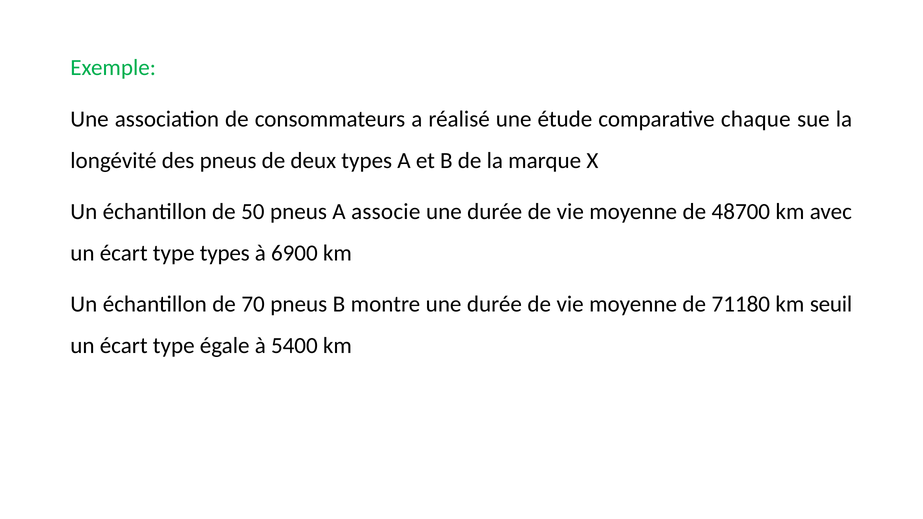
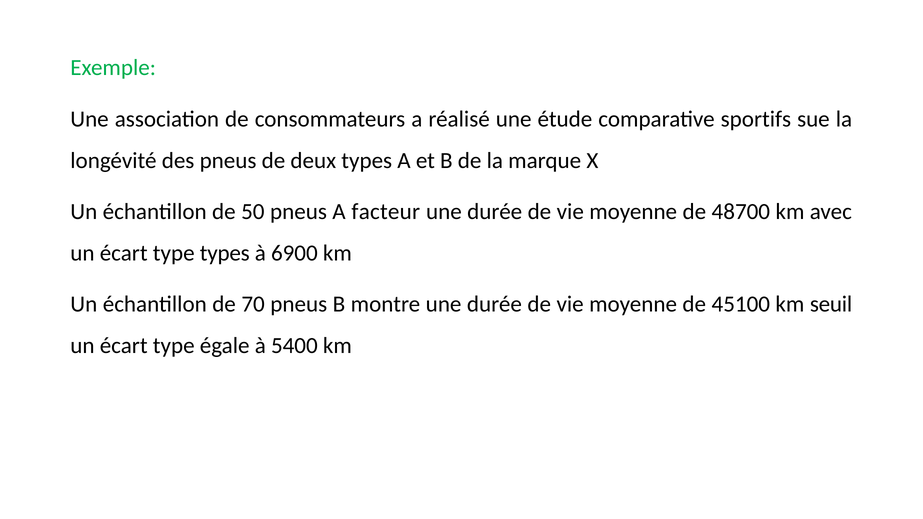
chaque: chaque -> sportifs (756, 119)
associe: associe -> facteur (386, 212)
71180: 71180 -> 45100 (741, 304)
